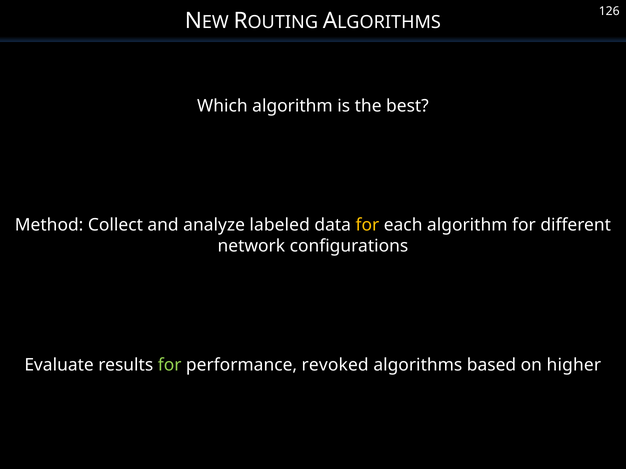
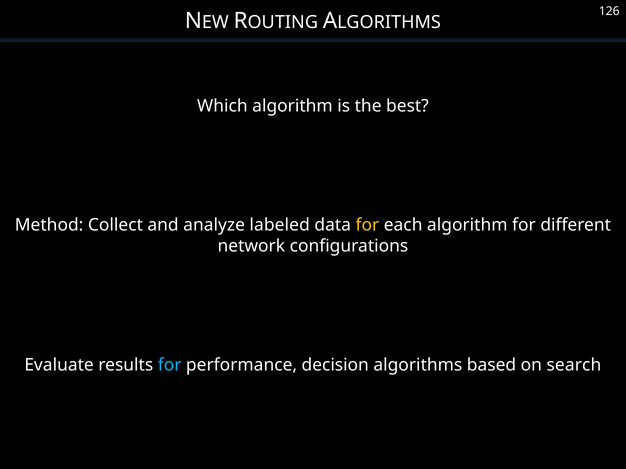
for colour: light green -> light blue (170, 365)
revoked: revoked -> decision (335, 365)
higher: higher -> search (574, 365)
